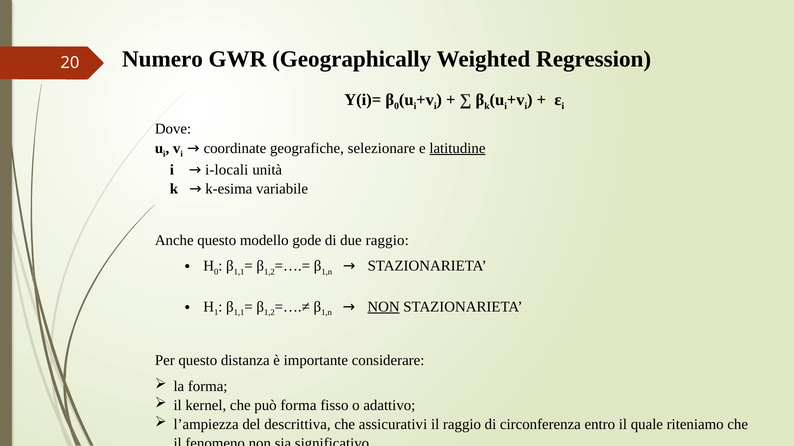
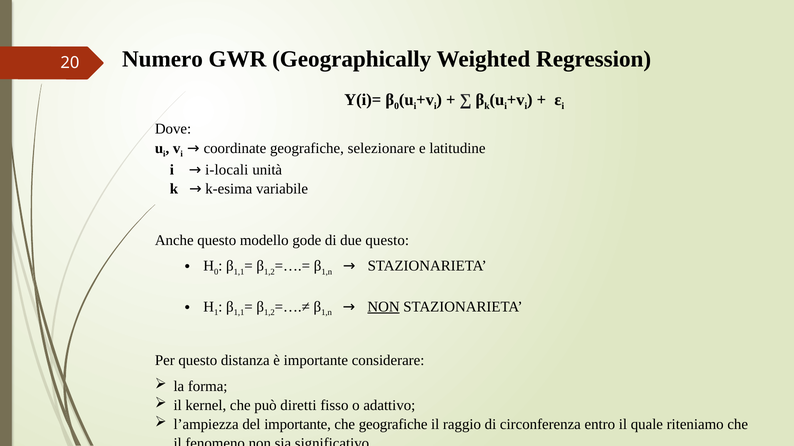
latitudine underline: present -> none (457, 148)
due raggio: raggio -> questo (387, 240)
può forma: forma -> diretti (298, 406)
del descrittiva: descrittiva -> importante (298, 425)
che assicurativi: assicurativi -> geografiche (393, 425)
